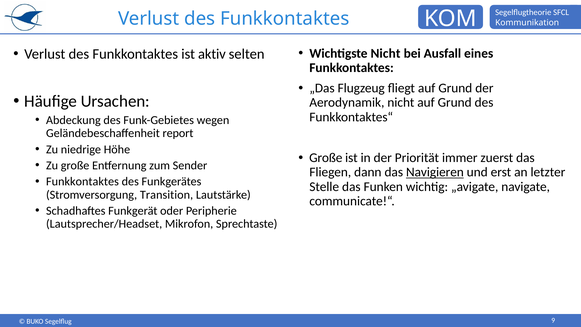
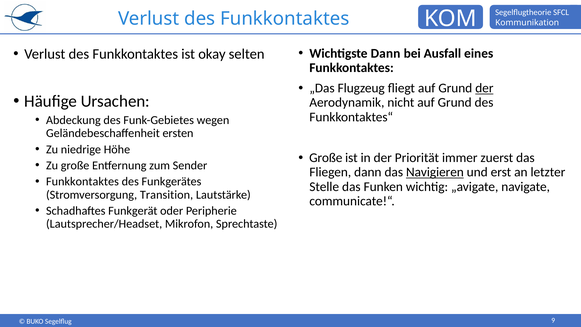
Wichtigste Nicht: Nicht -> Dann (386, 53)
aktiv: aktiv -> okay (212, 54)
der underline: none -> present (484, 88)
report: report -> ersten (178, 133)
